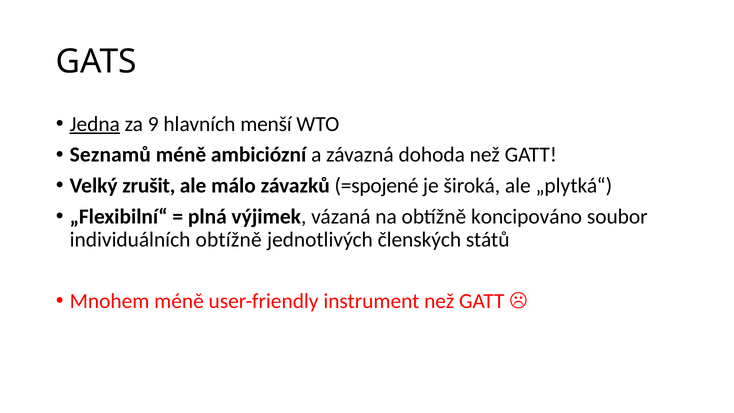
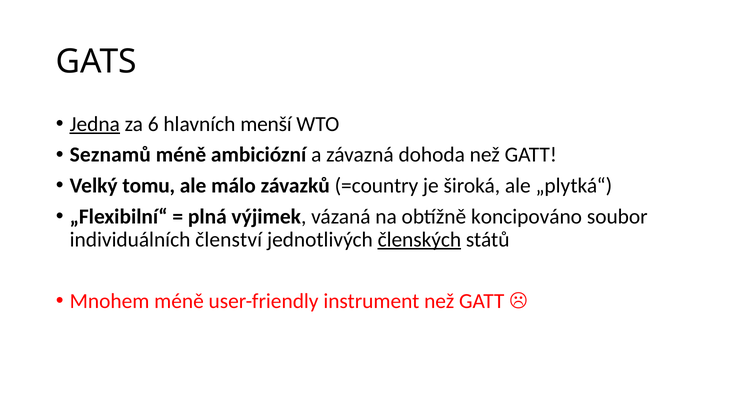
9: 9 -> 6 (153, 124)
zrušit: zrušit -> tomu (149, 186)
=spojené: =spojené -> =country (376, 186)
individuálních obtížně: obtížně -> členství (229, 240)
členských underline: none -> present (419, 240)
